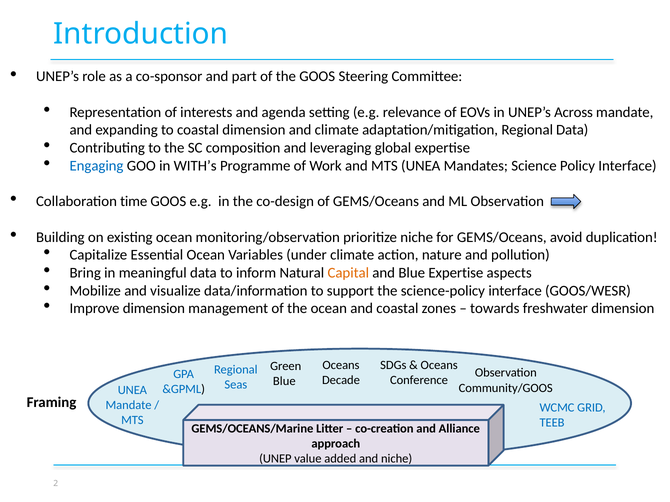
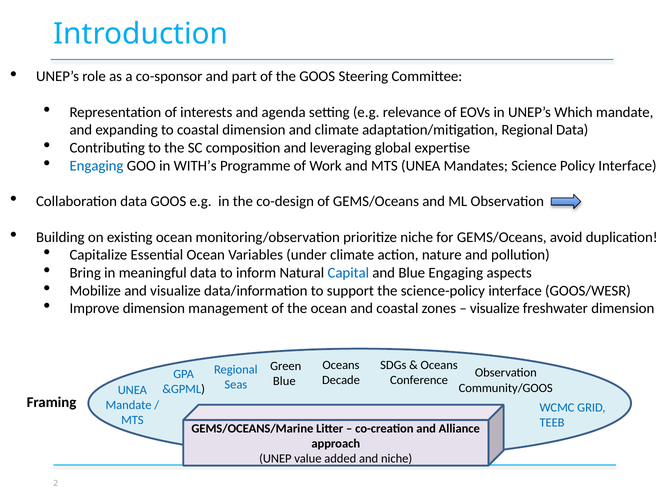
Across: Across -> Which (573, 112)
Collaboration time: time -> data (134, 202)
Capital colour: orange -> blue (348, 273)
Blue Expertise: Expertise -> Engaging (456, 273)
towards: towards -> visualize (495, 309)
